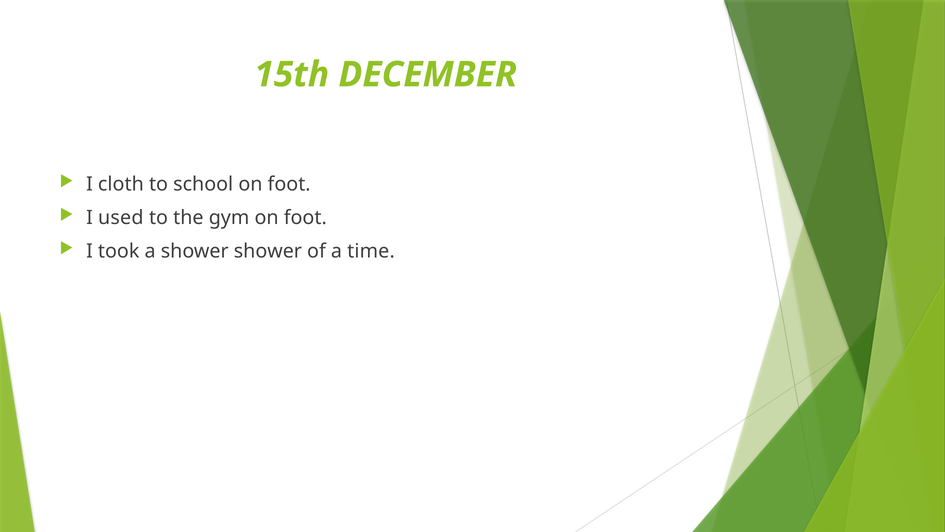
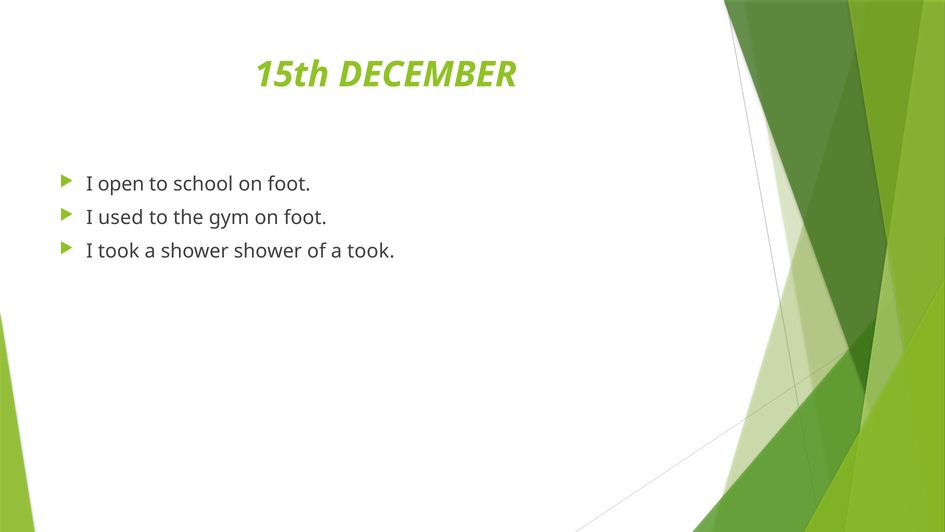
cloth: cloth -> open (121, 184)
a time: time -> took (371, 251)
